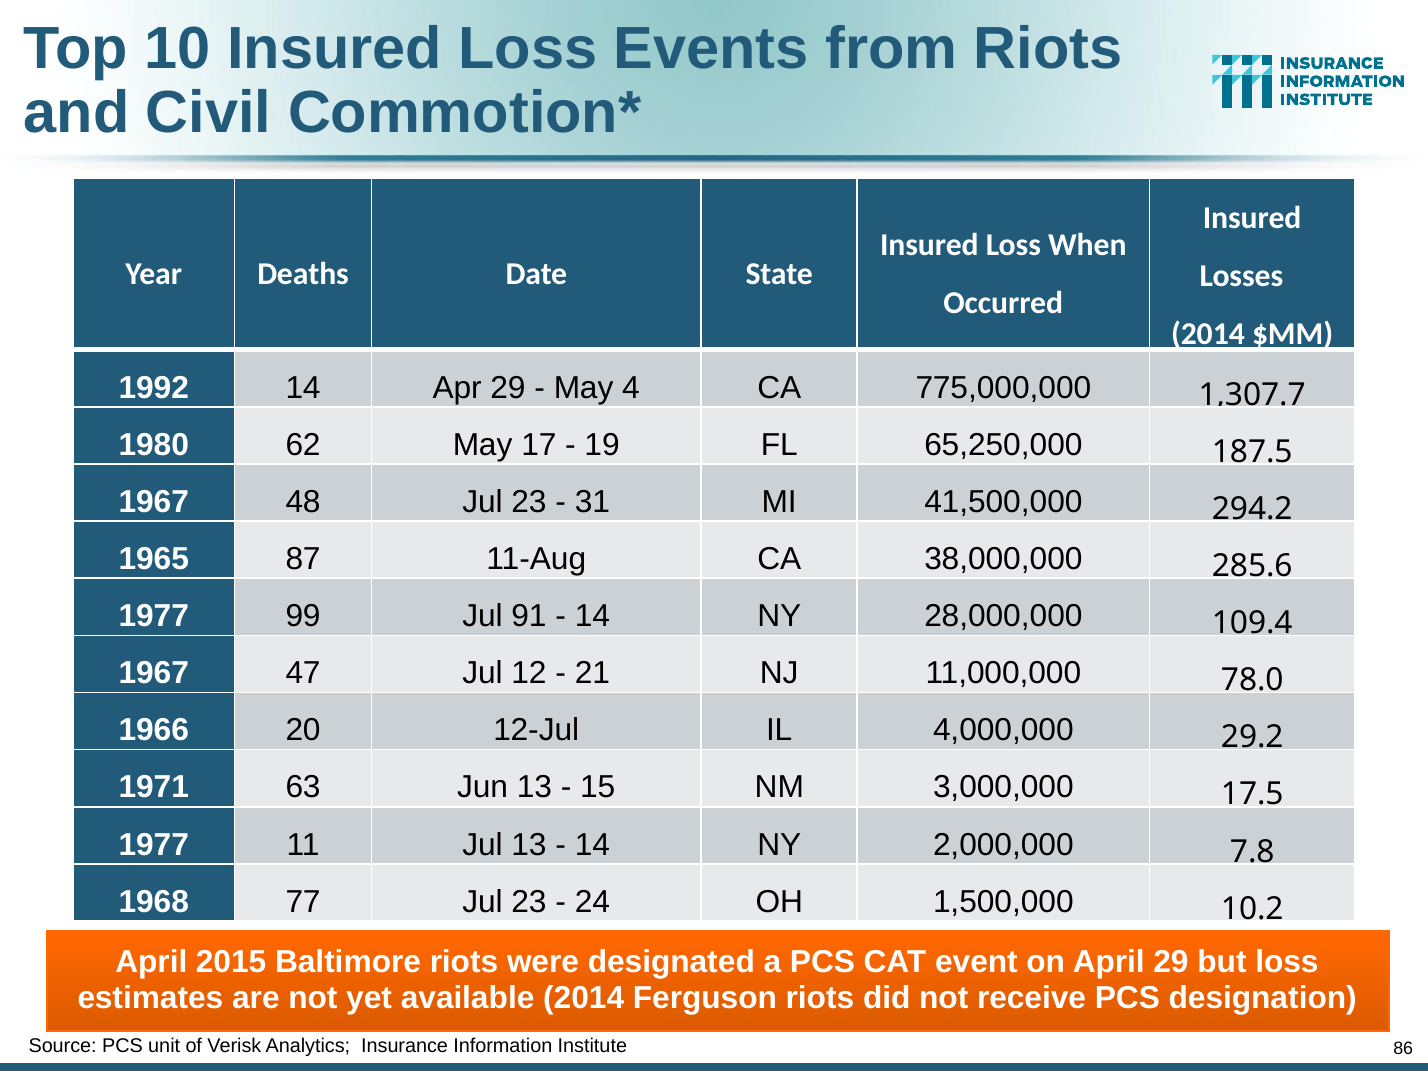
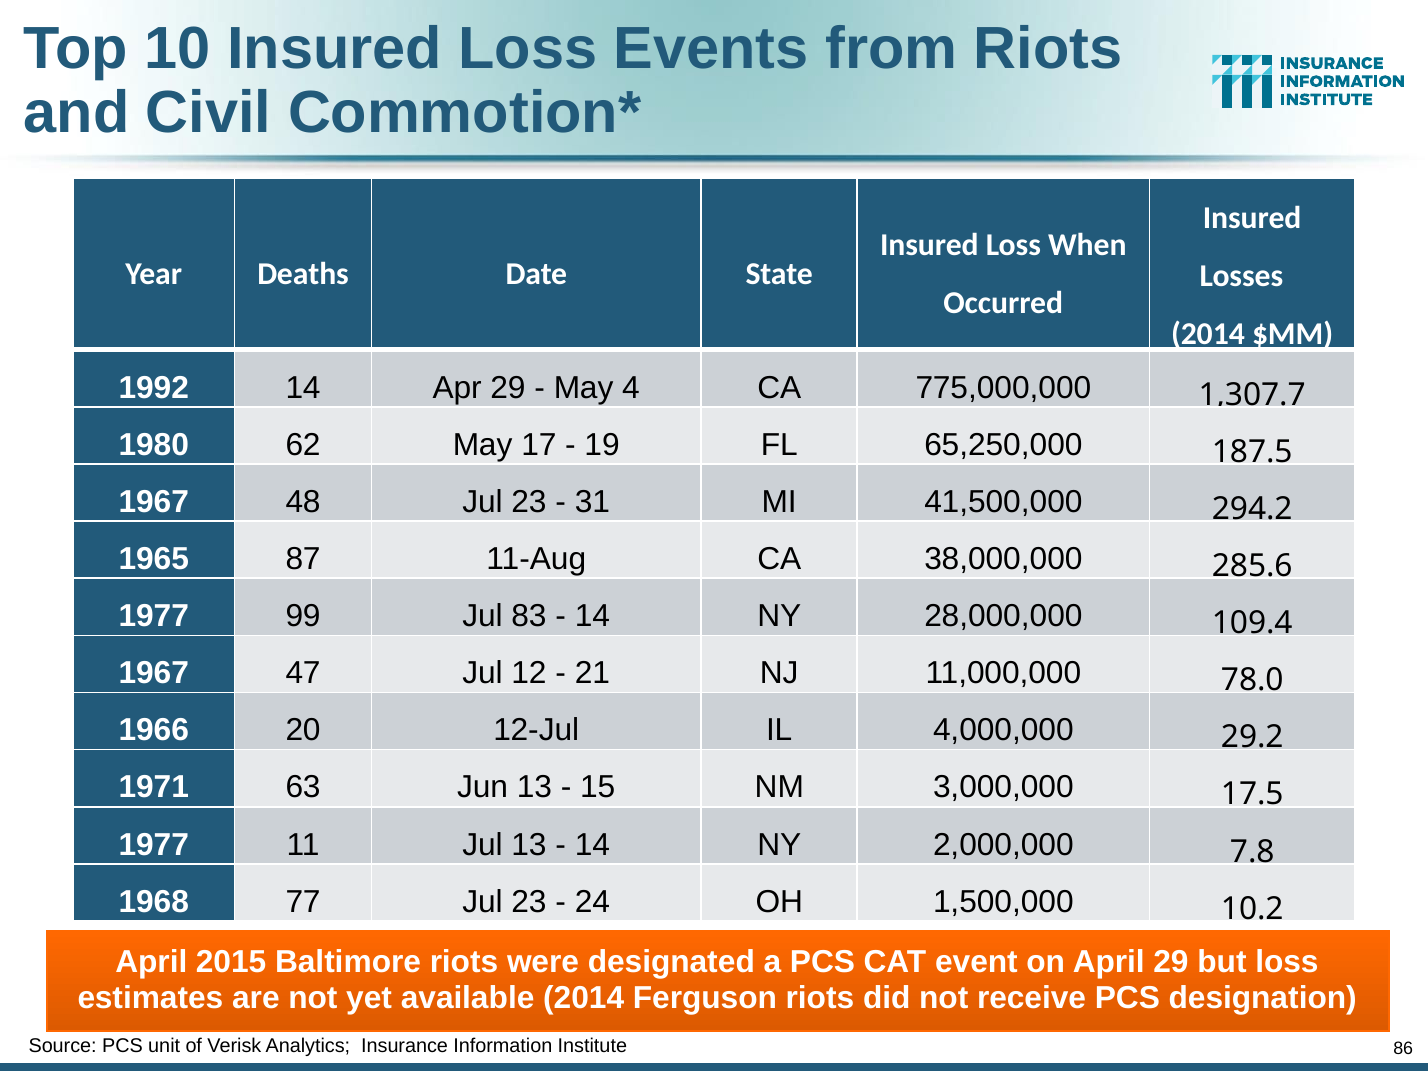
91: 91 -> 83 (529, 616)
